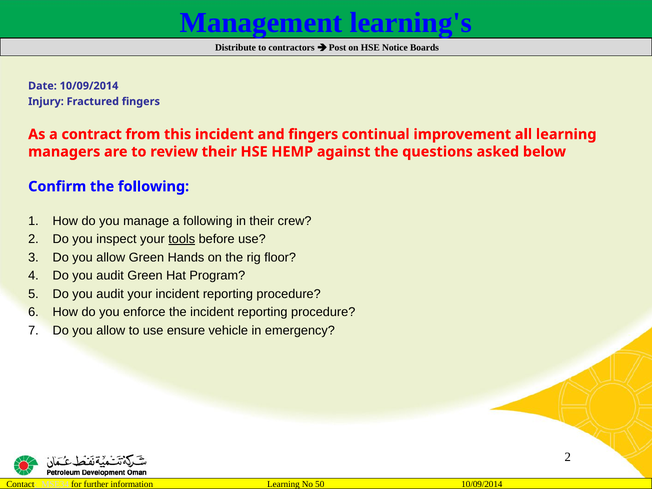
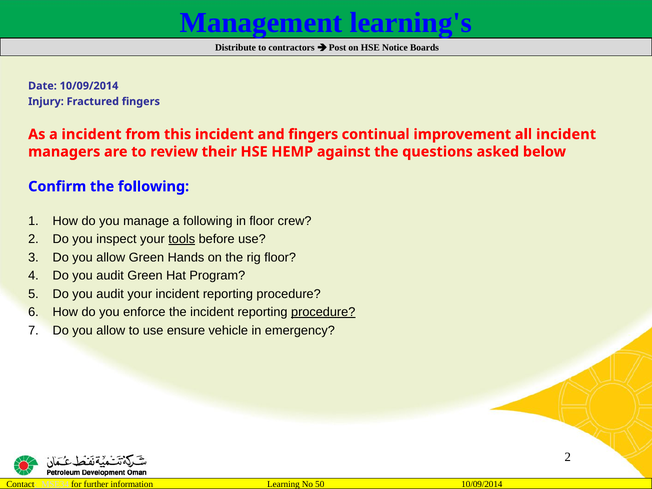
a contract: contract -> incident (92, 134)
all learning: learning -> incident (566, 134)
in their: their -> floor (262, 221)
procedure underline: none -> present (323, 312)
